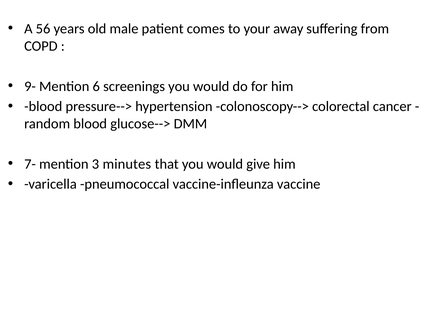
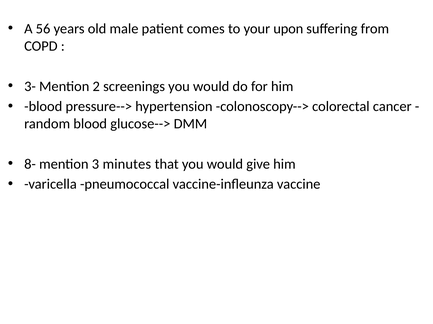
away: away -> upon (288, 29)
9-: 9- -> 3- (30, 86)
6: 6 -> 2 (96, 86)
7-: 7- -> 8- (30, 164)
